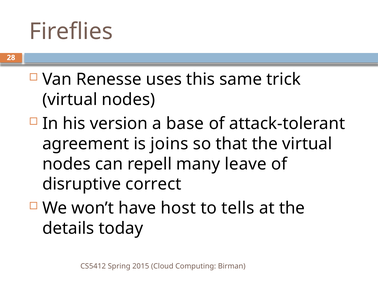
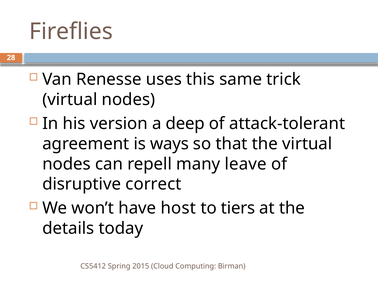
base: base -> deep (185, 123)
joins: joins -> ways (170, 143)
tells: tells -> tiers (238, 208)
